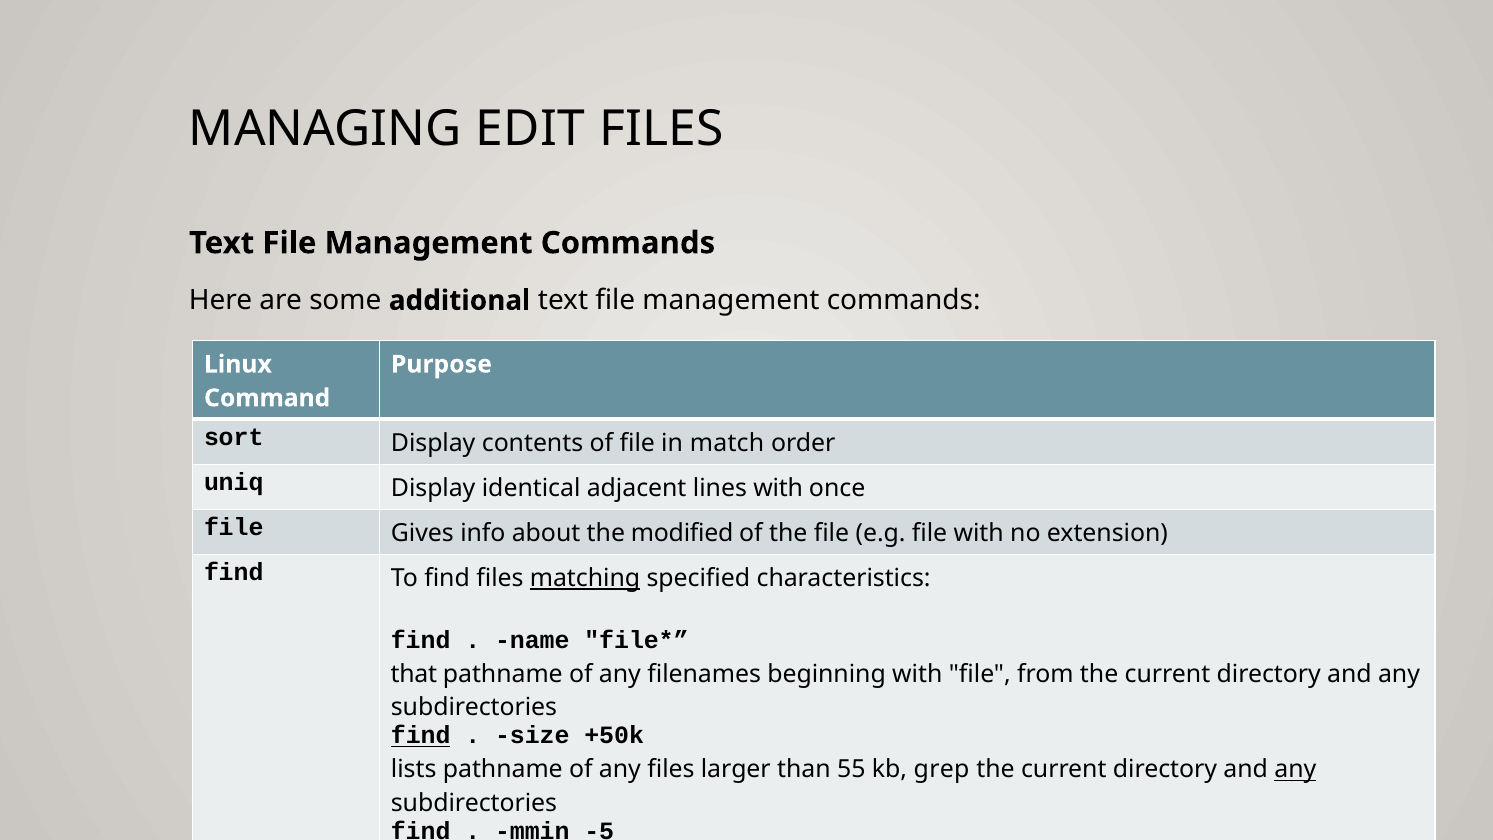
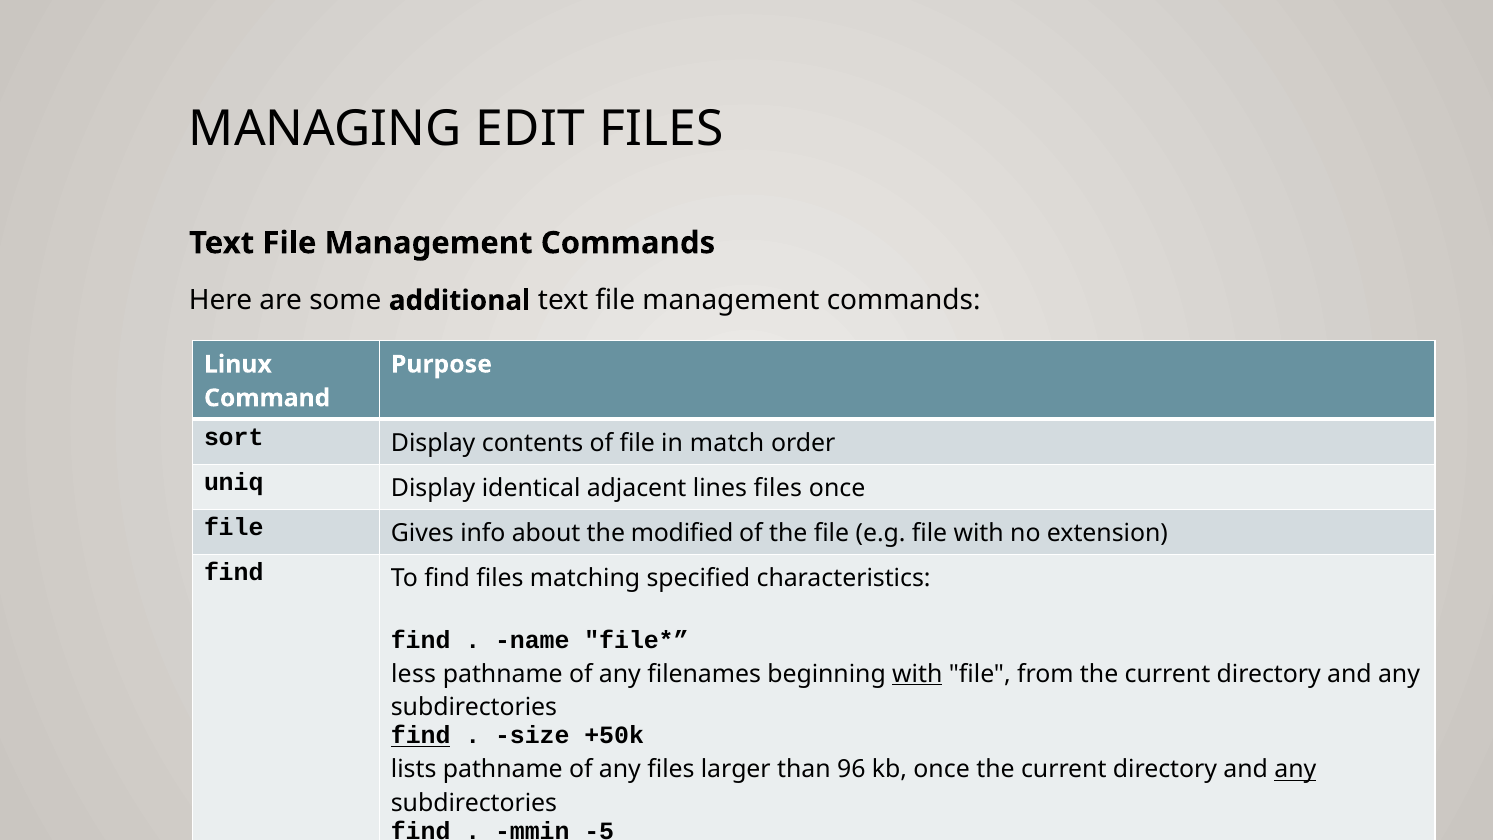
lines with: with -> files (778, 488)
matching underline: present -> none (585, 578)
that: that -> less (414, 674)
with underline: none -> present (917, 674)
55: 55 -> 96 (851, 769)
kb grep: grep -> once (942, 769)
